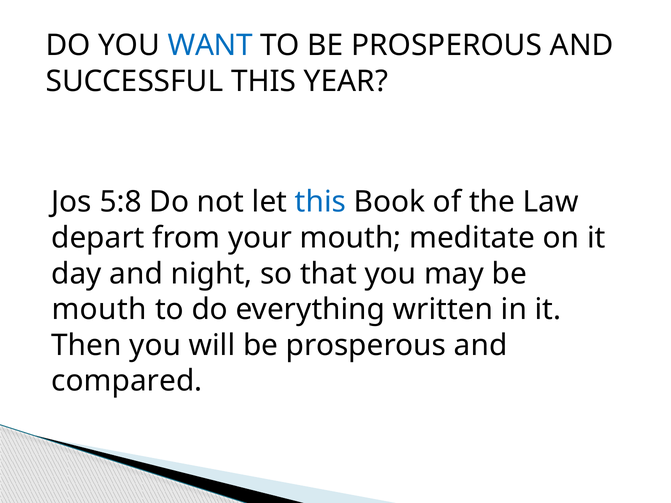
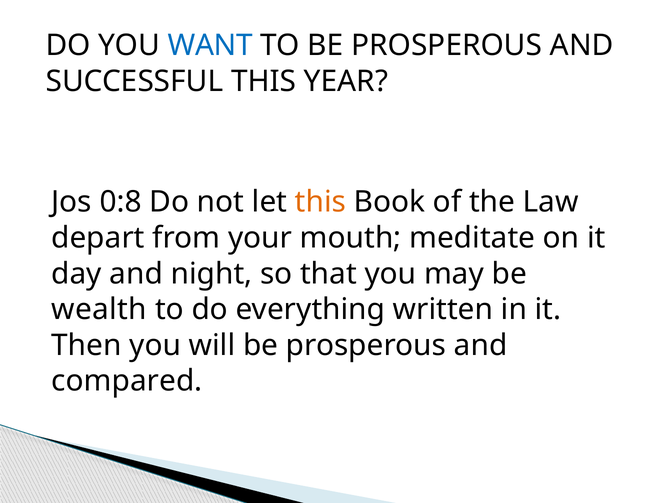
5:8: 5:8 -> 0:8 (121, 202)
this colour: blue -> orange (321, 202)
mouth: mouth -> wealth (99, 310)
